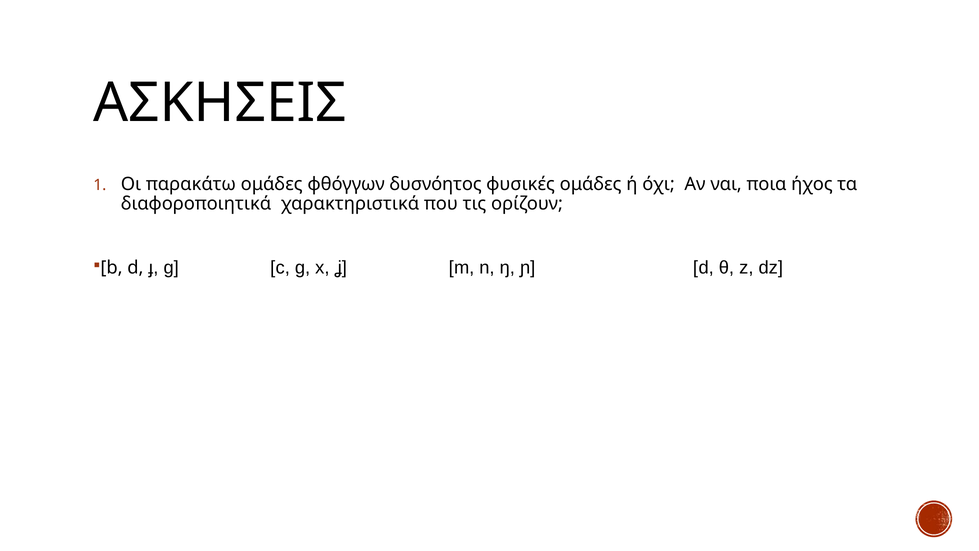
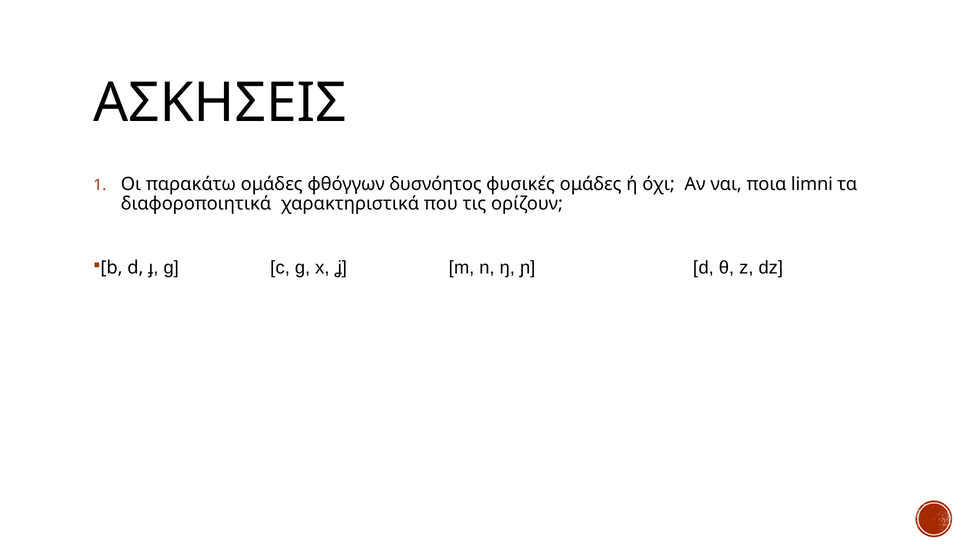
ήχος: ήχος -> limni (812, 184)
